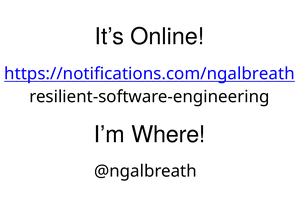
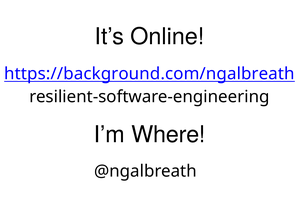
https://notifications.com/ngalbreath: https://notifications.com/ngalbreath -> https://background.com/ngalbreath (149, 74)
